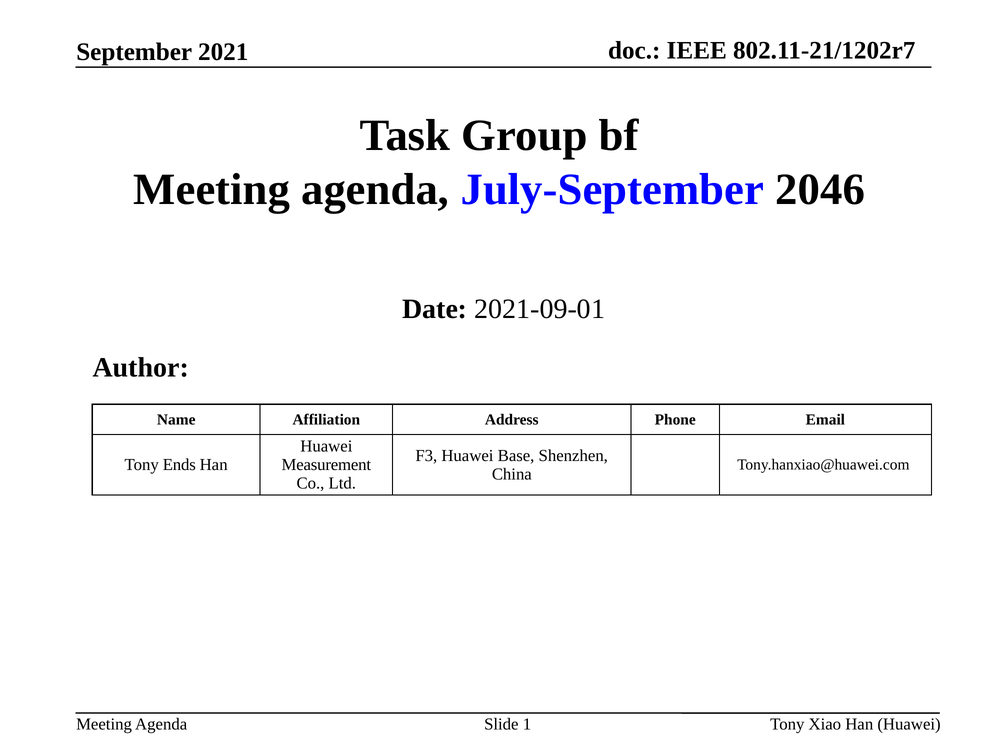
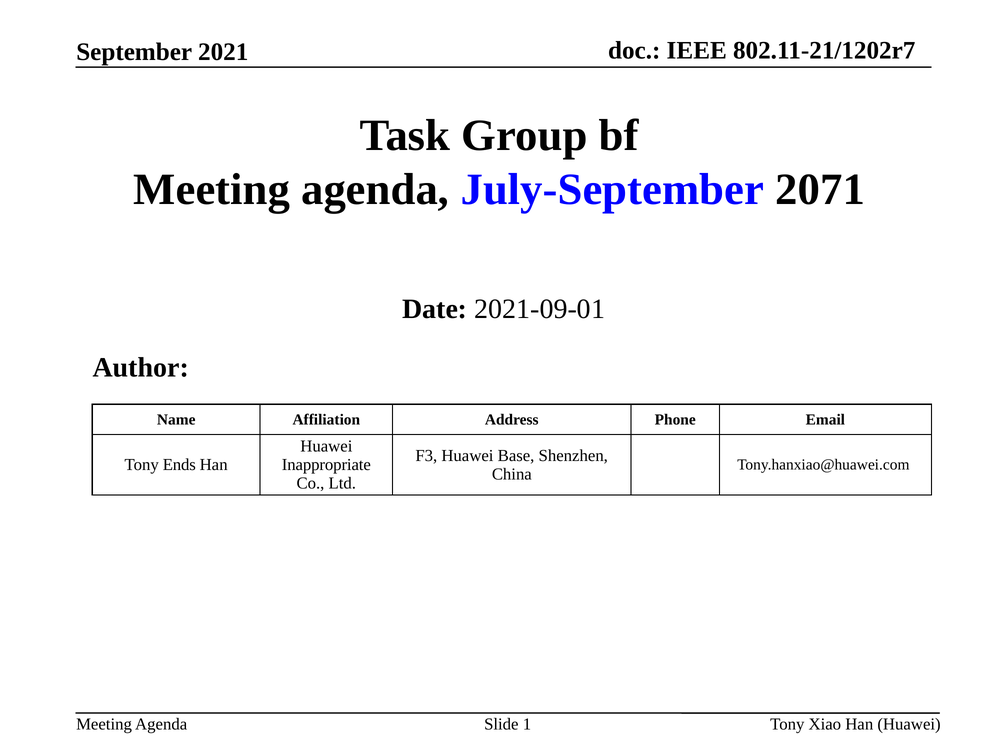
2046: 2046 -> 2071 (820, 189)
Measurement: Measurement -> Inappropriate (326, 465)
